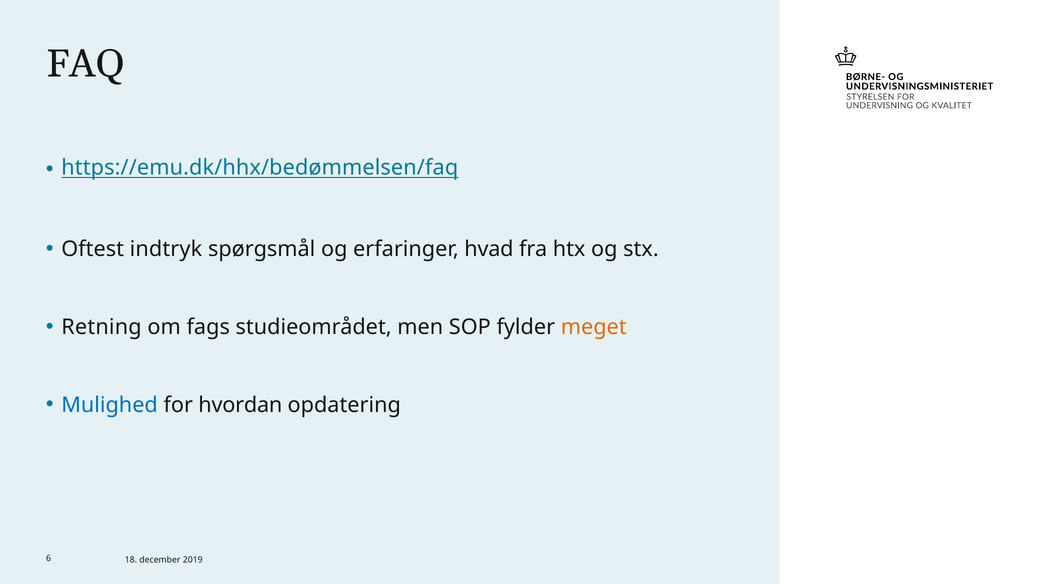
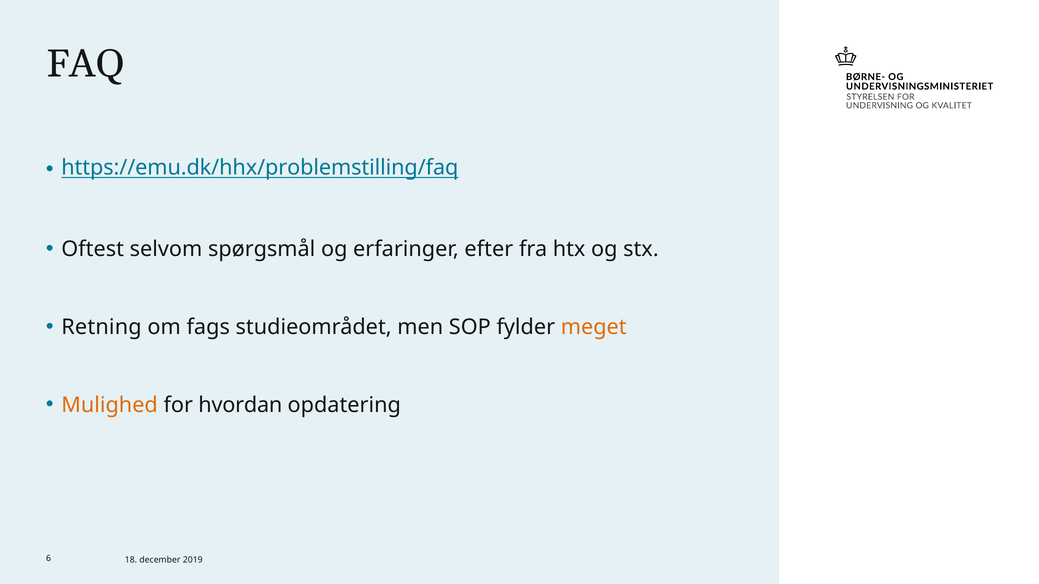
https://emu.dk/hhx/bedømmelsen/faq: https://emu.dk/hhx/bedømmelsen/faq -> https://emu.dk/hhx/problemstilling/faq (260, 168)
indtryk: indtryk -> selvom (166, 249)
hvad: hvad -> efter (489, 249)
Mulighed colour: blue -> orange (110, 405)
